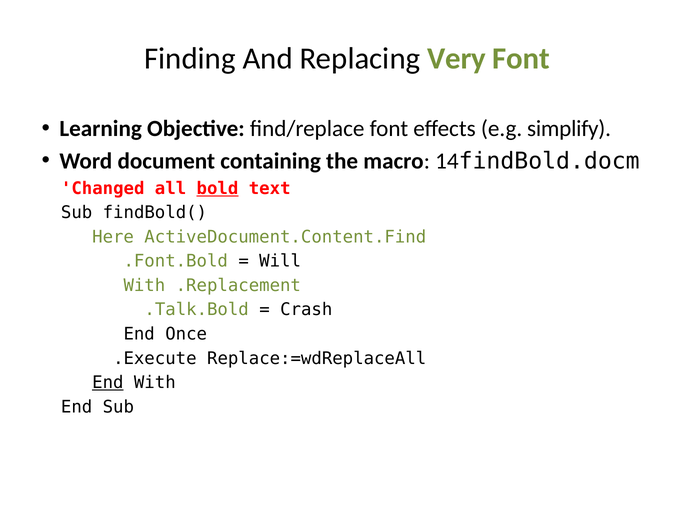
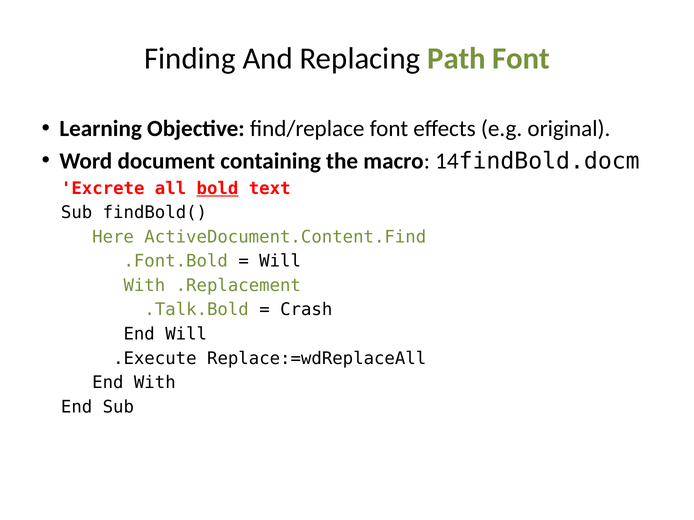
Very: Very -> Path (457, 59)
simplify: simplify -> original (569, 129)
Changed: Changed -> Excrete (103, 189)
End Once: Once -> Will (186, 334)
End underline: present -> none (108, 383)
